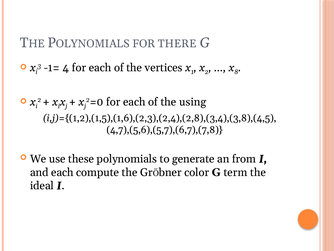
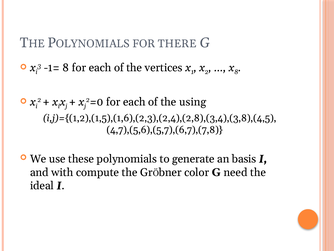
4: 4 -> 8 (66, 68)
from: from -> basis (244, 159)
and each: each -> with (62, 172)
term: term -> need (235, 172)
